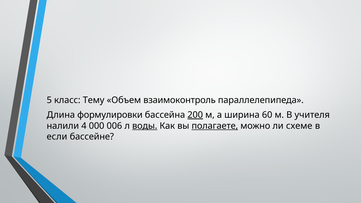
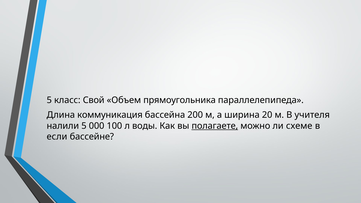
Тему: Тему -> Свой (94, 100)
взаимоконтроль: взаимоконтроль -> прямоугольника (180, 100)
формулировки: формулировки -> коммуникация (110, 115)
200 underline: present -> none (195, 115)
60: 60 -> 20 (267, 115)
налили 4: 4 -> 5 (84, 126)
006: 006 -> 100 (114, 126)
воды underline: present -> none (145, 126)
